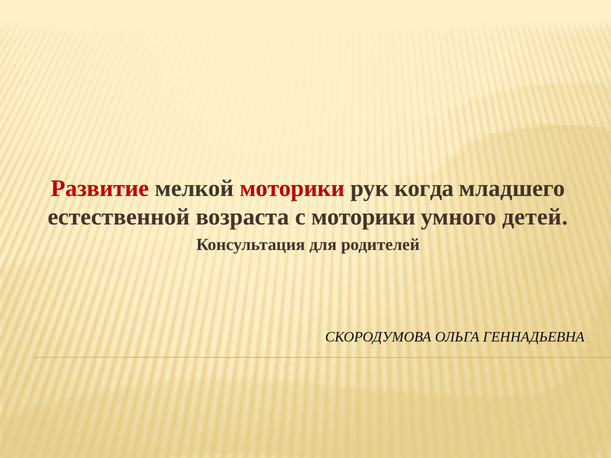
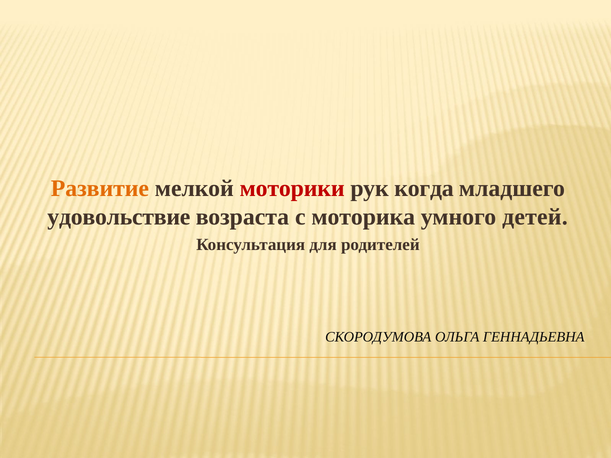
Развитие colour: red -> orange (100, 189)
естественной: естественной -> удовольствие (119, 217)
с моторики: моторики -> моторика (363, 217)
